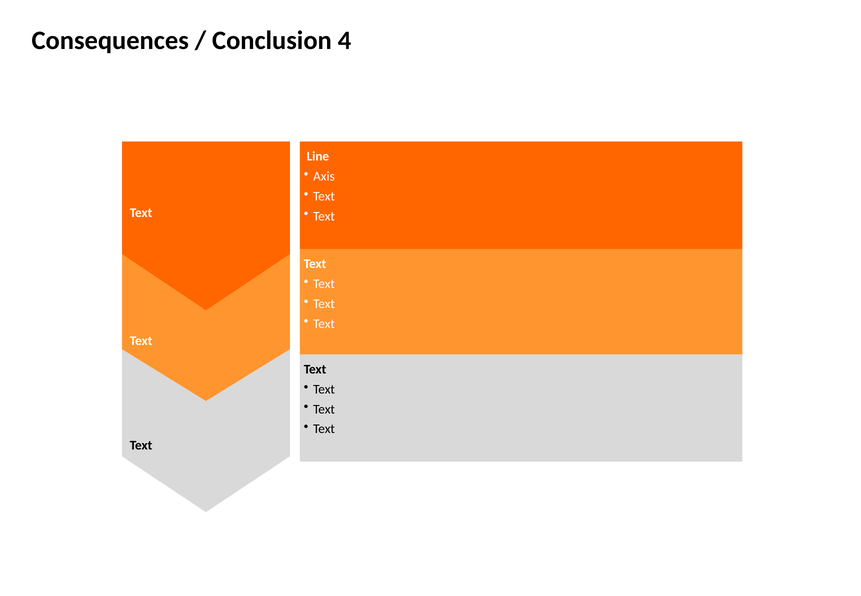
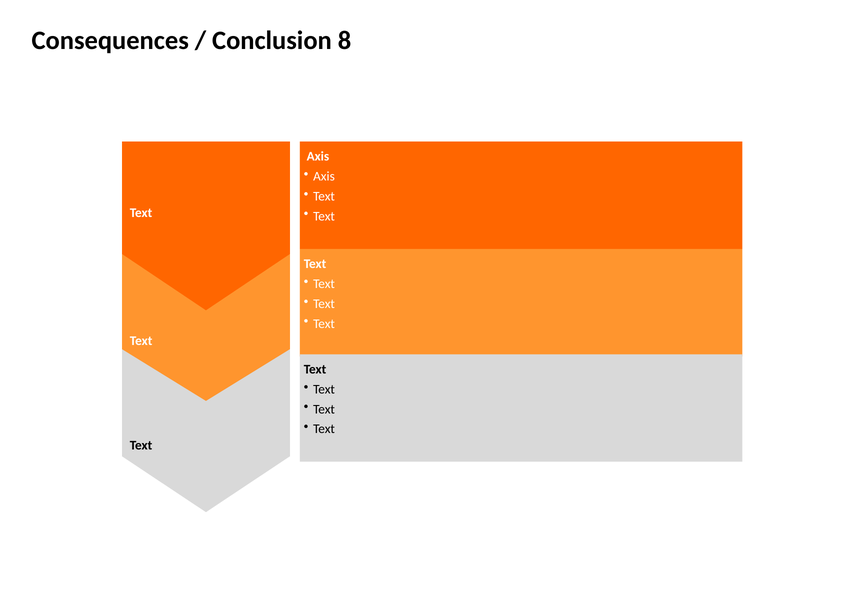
4: 4 -> 8 (345, 41)
Line: Line -> Axis (318, 157)
